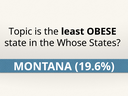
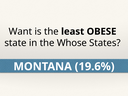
Topic: Topic -> Want (20, 32)
